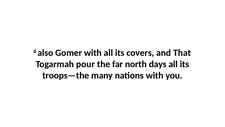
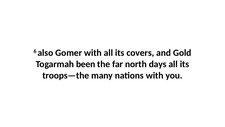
That: That -> Gold (182, 53)
pour: pour -> been (86, 64)
